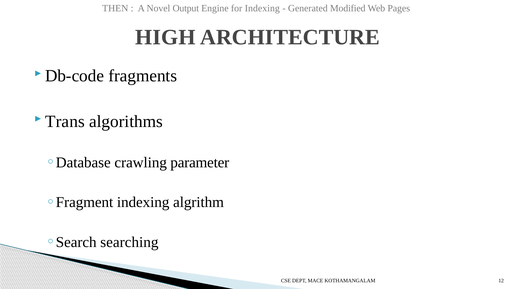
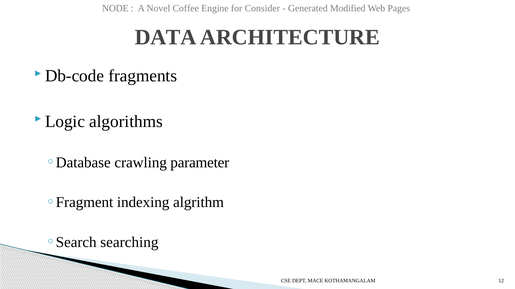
THEN: THEN -> NODE (115, 8)
Output: Output -> Coffee (186, 8)
for Indexing: Indexing -> Consider (262, 8)
HIGH: HIGH -> DATA (165, 37)
Trans: Trans -> Logic (65, 121)
